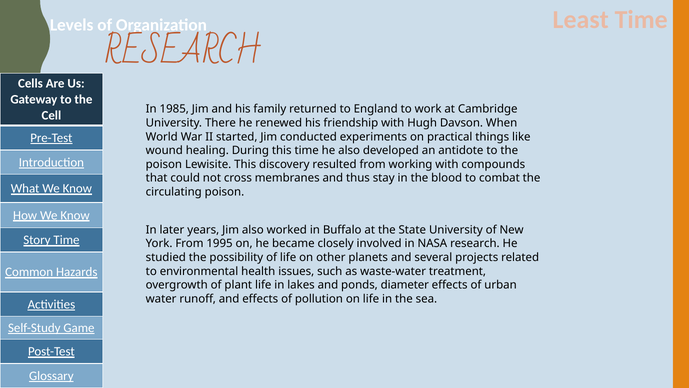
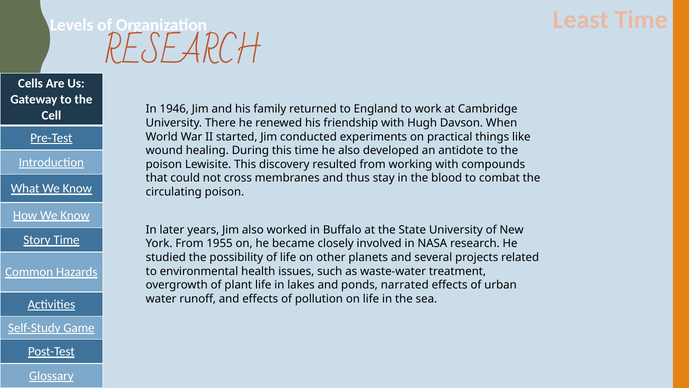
1985: 1985 -> 1946 (174, 109)
1995: 1995 -> 1955 (220, 243)
diameter: diameter -> narrated (405, 285)
